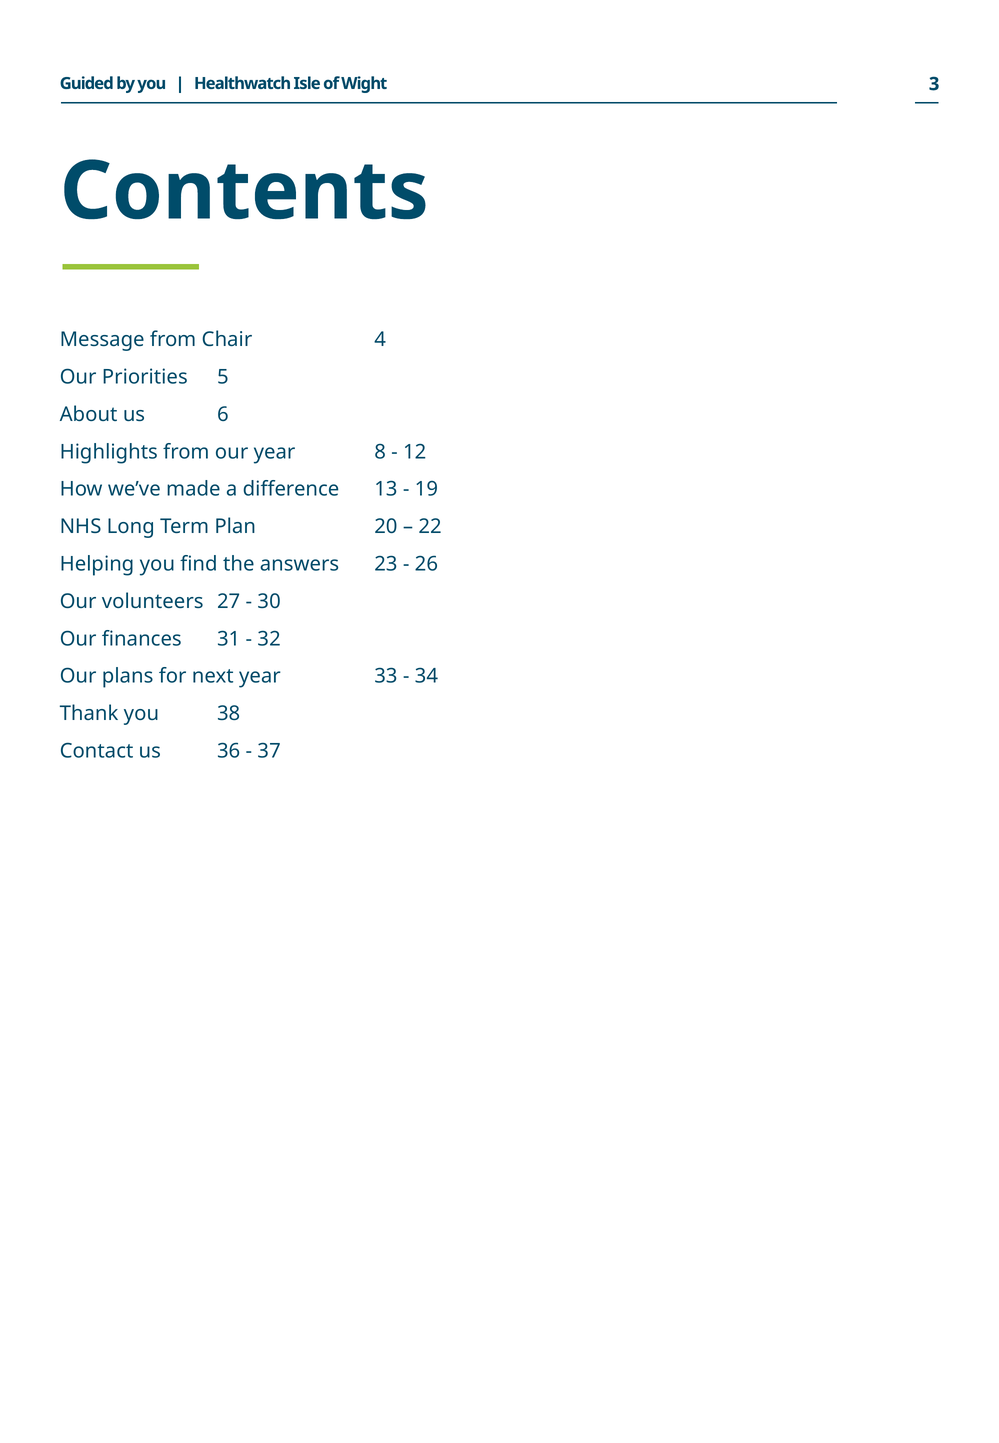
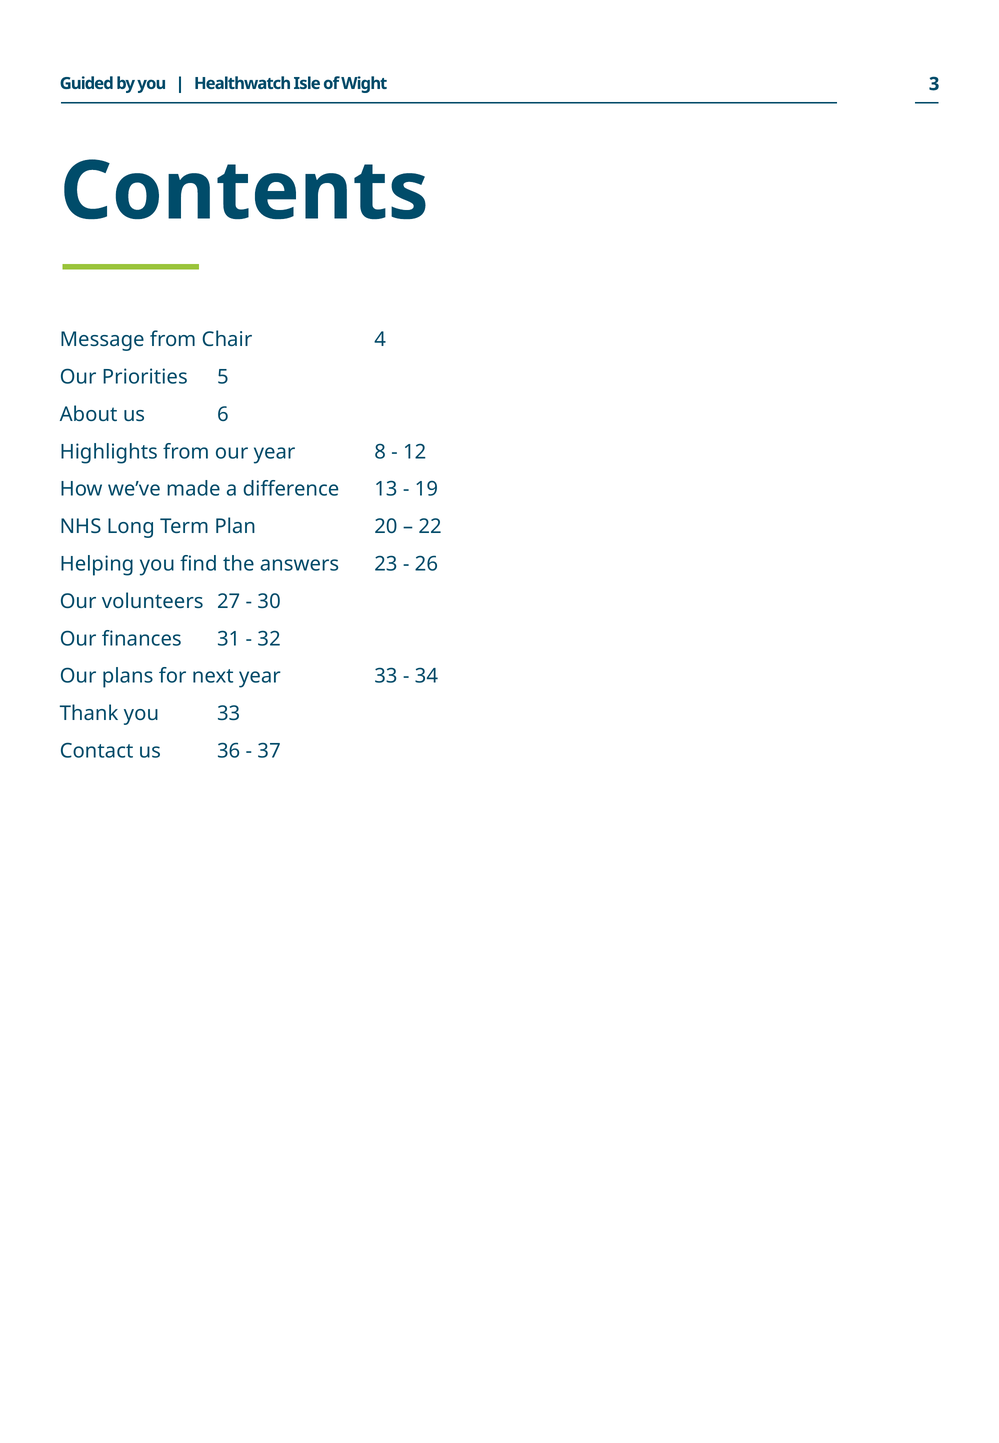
you 38: 38 -> 33 (229, 714)
